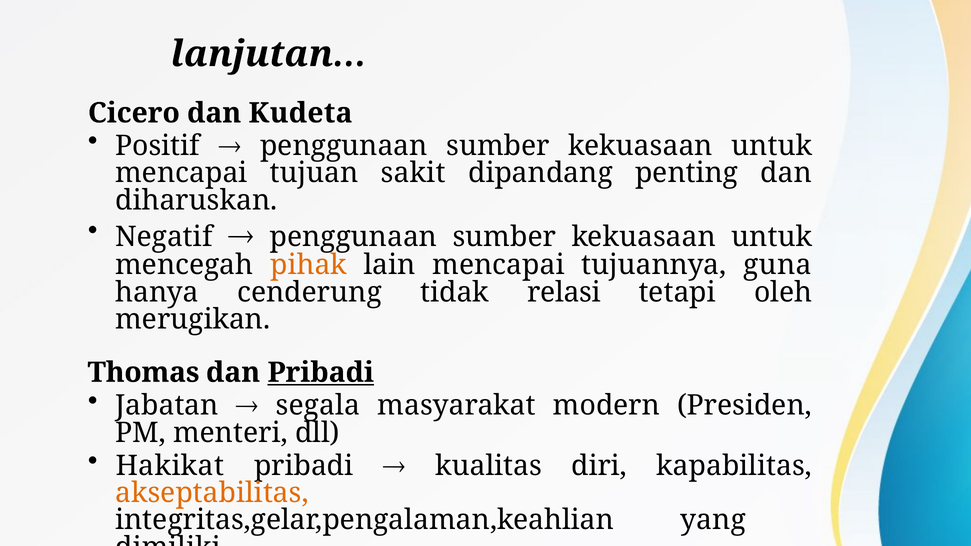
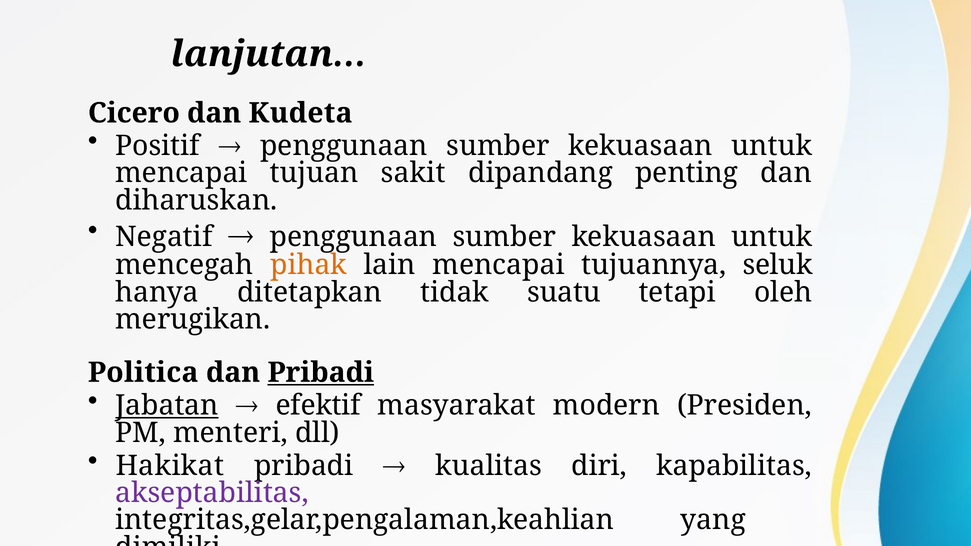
guna: guna -> seluk (778, 265)
cenderung: cenderung -> ditetapkan (310, 292)
relasi: relasi -> suatu (564, 292)
Thomas: Thomas -> Politica (143, 373)
Jabatan underline: none -> present (167, 406)
segala: segala -> efektif (318, 406)
akseptabilitas colour: orange -> purple (212, 493)
